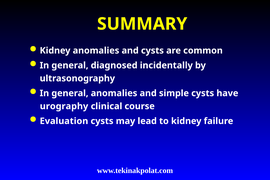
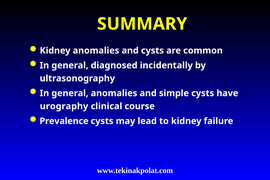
Evaluation: Evaluation -> Prevalence (64, 121)
